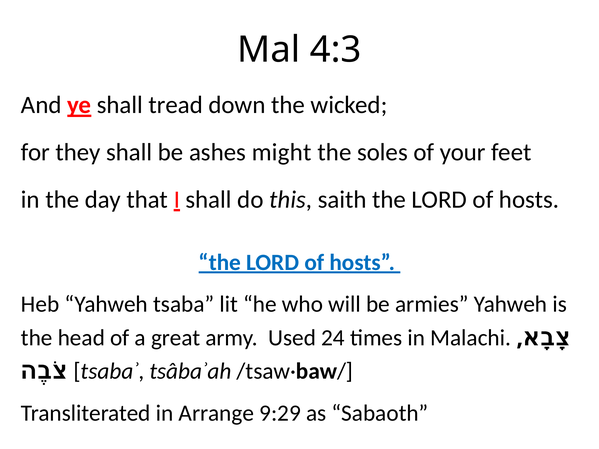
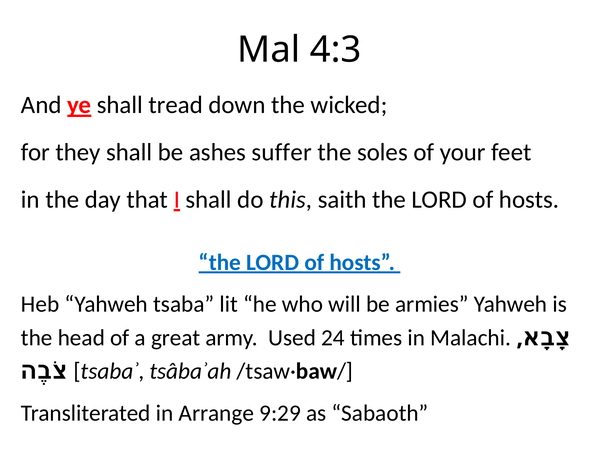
might: might -> suffer (282, 152)
